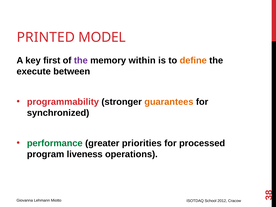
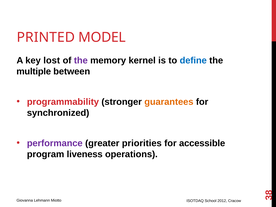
first: first -> lost (52, 60)
within: within -> kernel (142, 60)
define colour: orange -> blue (193, 60)
execute: execute -> multiple (34, 71)
performance colour: green -> purple (55, 143)
processed: processed -> accessible (202, 143)
